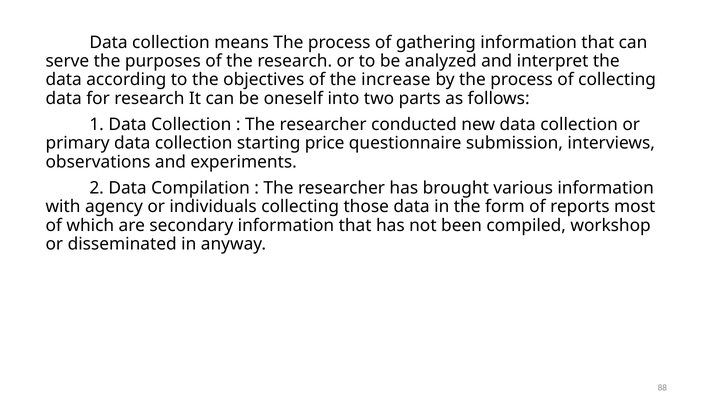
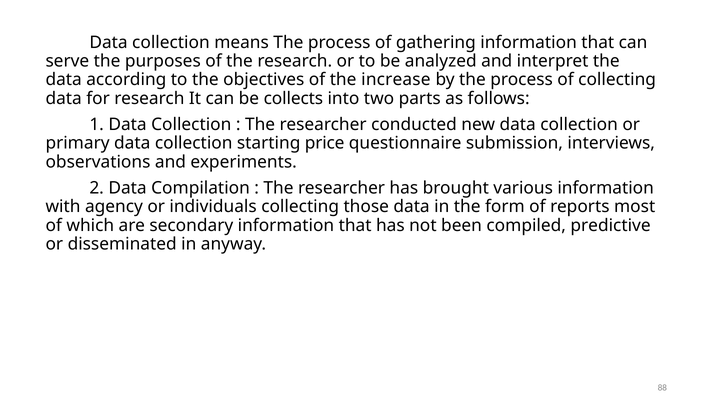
oneself: oneself -> collects (293, 98)
workshop: workshop -> predictive (611, 226)
